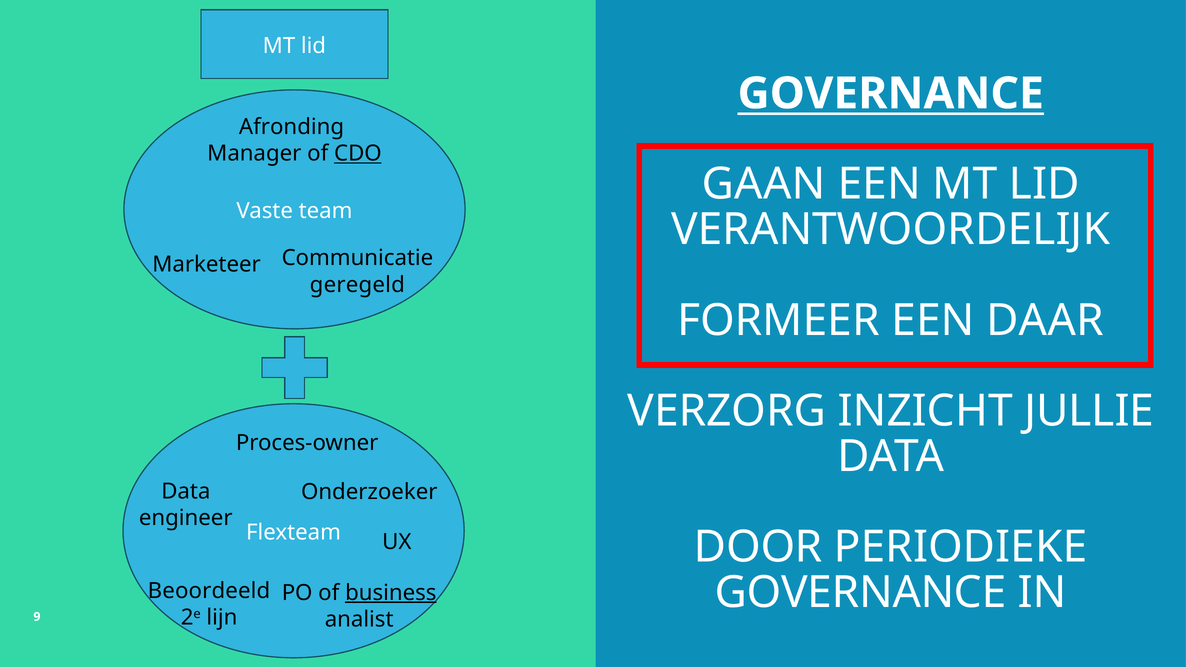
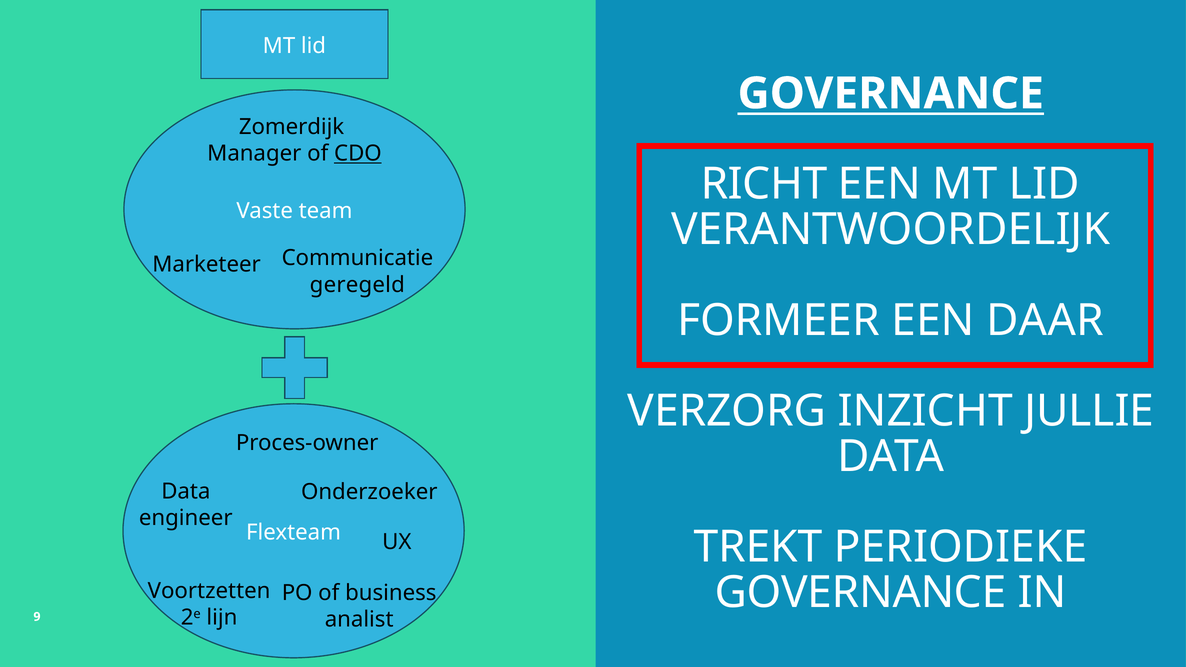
Afronding: Afronding -> Zomerdijk (292, 127)
GAAN: GAAN -> RICHT (764, 184)
DOOR: DOOR -> TREKT (758, 547)
Beoordeeld: Beoordeeld -> Voortzetten (209, 591)
business underline: present -> none (391, 593)
